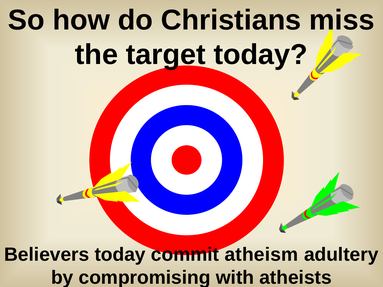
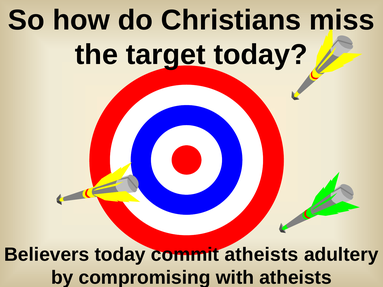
commit atheism: atheism -> atheists (261, 255)
